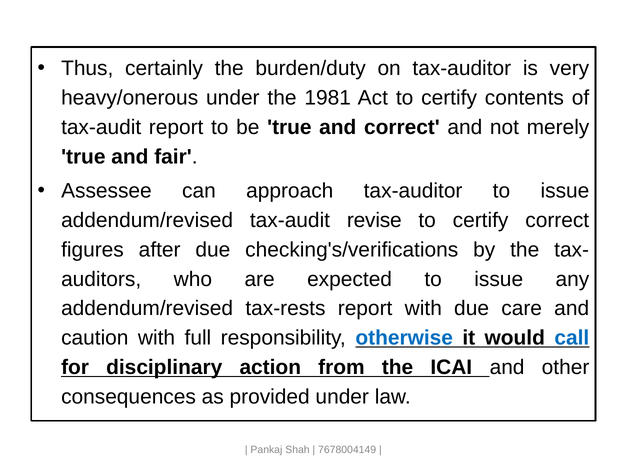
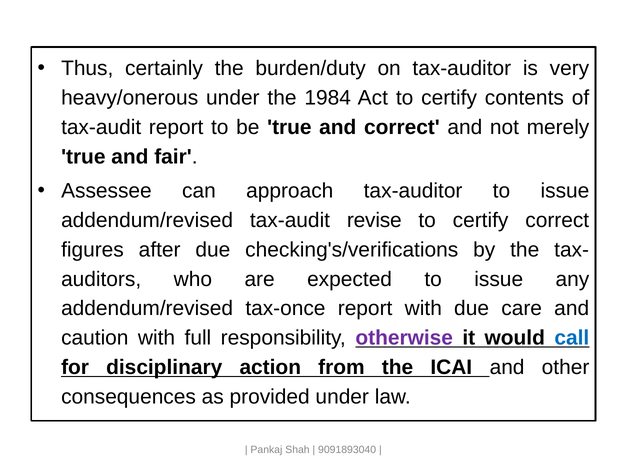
1981: 1981 -> 1984 (328, 98)
tax-rests: tax-rests -> tax-once (285, 308)
otherwise colour: blue -> purple (404, 337)
7678004149: 7678004149 -> 9091893040 (347, 449)
